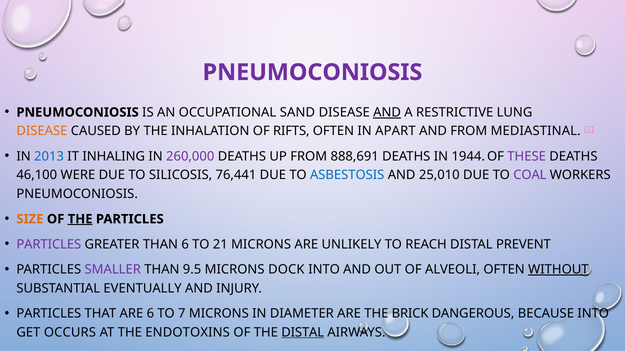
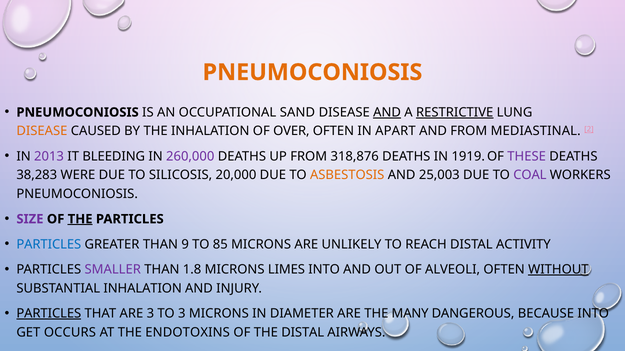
PNEUMOCONIOSIS colour: purple -> orange (312, 72)
RESTRICTIVE underline: none -> present (455, 113)
RIFTS: RIFTS -> OVER (291, 131)
2013 colour: blue -> purple (49, 157)
INHALING: INHALING -> BLEEDING (114, 157)
888,691: 888,691 -> 318,876 (355, 157)
1944: 1944 -> 1919 (468, 157)
46,100: 46,100 -> 38,283 (37, 175)
76,441: 76,441 -> 20,000 (236, 175)
ASBESTOSIS colour: blue -> orange (347, 175)
25,010: 25,010 -> 25,003 (439, 175)
SIZE colour: orange -> purple (30, 219)
PARTICLES colour: purple -> blue (49, 245)
THAN 6: 6 -> 9 (185, 245)
21: 21 -> 85 (220, 245)
PREVENT: PREVENT -> ACTIVITY (523, 245)
9.5: 9.5 -> 1.8 (192, 270)
DOCK: DOCK -> LIMES (286, 270)
SUBSTANTIAL EVENTUALLY: EVENTUALLY -> INHALATION (143, 289)
PARTICLES underline: none -> present (49, 314)
ARE 6: 6 -> 3 (150, 314)
TO 7: 7 -> 3 (182, 314)
BRICK: BRICK -> MANY (410, 314)
DISTAL underline: present -> none (303, 333)
